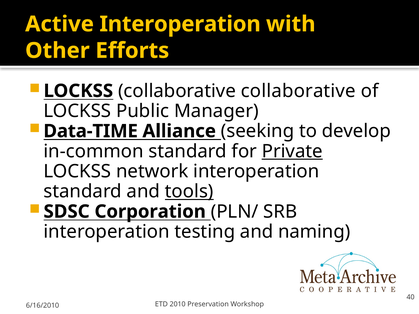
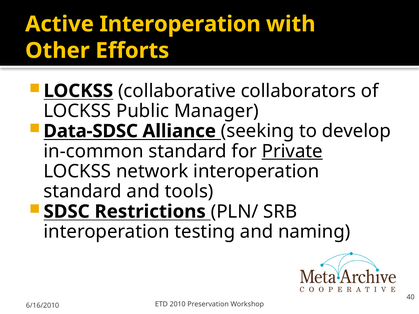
collaborative collaborative: collaborative -> collaborators (298, 91)
Data-TIME: Data-TIME -> Data-SDSC (91, 131)
tools underline: present -> none (189, 192)
Corporation: Corporation -> Restrictions (150, 212)
